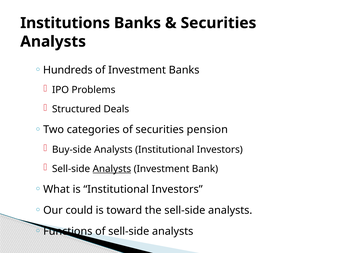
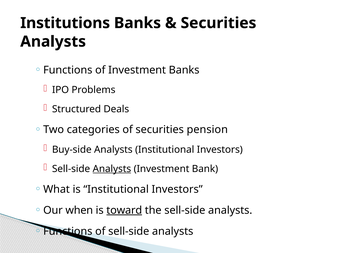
Hundreds: Hundreds -> Functions (68, 70)
could: could -> when (79, 211)
toward underline: none -> present (124, 211)
